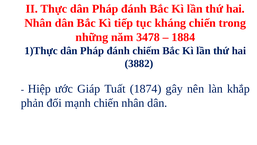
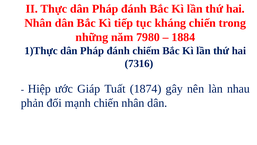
3478: 3478 -> 7980 (148, 37)
3882: 3882 -> 7316 (139, 63)
khắp: khắp -> nhau (238, 88)
